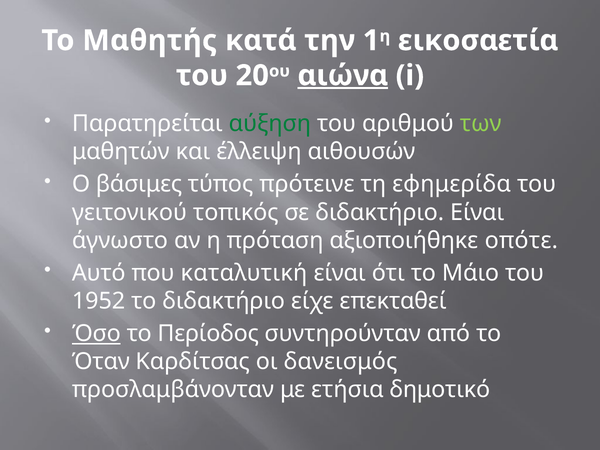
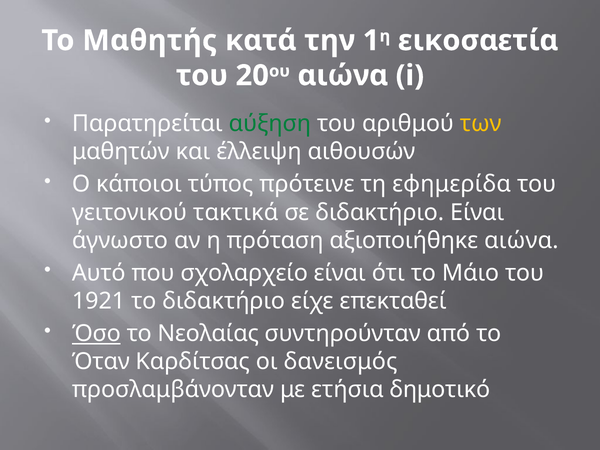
αιώνα underline: present -> none (343, 76)
των colour: light green -> yellow (481, 124)
βάσιμες: βάσιμες -> κάποιοι (139, 184)
τοπικός: τοπικός -> τακτικά (236, 212)
αξιοποιήθηκε οπότε: οπότε -> αιώνα (521, 240)
καταλυτική: καταλυτική -> σχολαρχείο (244, 273)
1952: 1952 -> 1921 (99, 301)
Περίοδος: Περίοδος -> Νεολαίας (208, 334)
